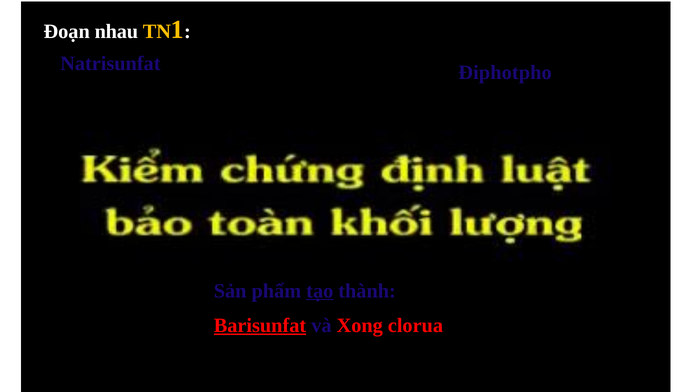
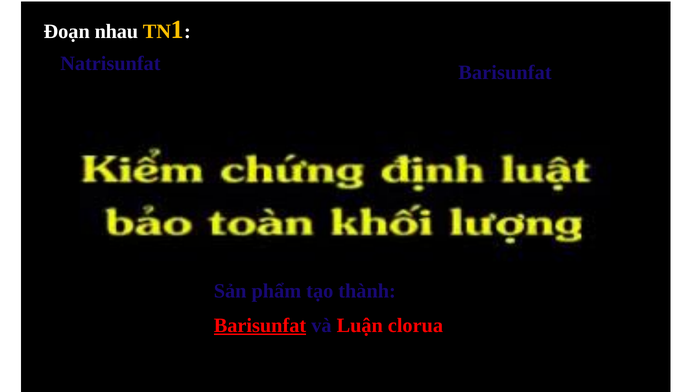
Natrisunfat Điphotpho: Điphotpho -> Barisunfat (505, 73)
tạo underline: present -> none (320, 291)
Xong: Xong -> Luận (360, 326)
